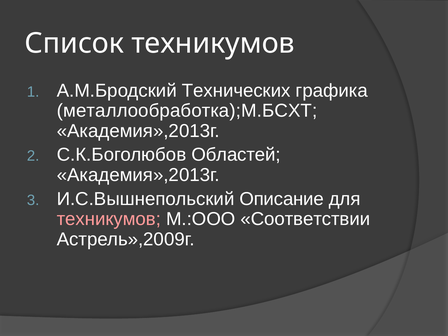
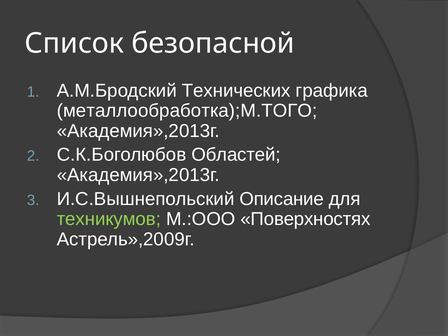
Список техникумов: техникумов -> безопасной (213, 43)
металлообработка);М.БСХТ: металлообработка);М.БСХТ -> металлообработка);М.ТОГО (187, 111)
техникумов colour: pink -> light green (109, 219)
Соответствии: Соответствии -> Поверхностях (305, 219)
